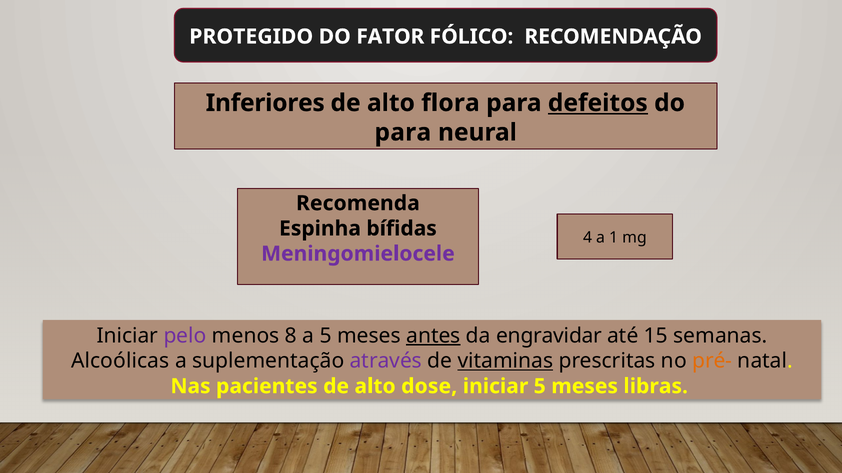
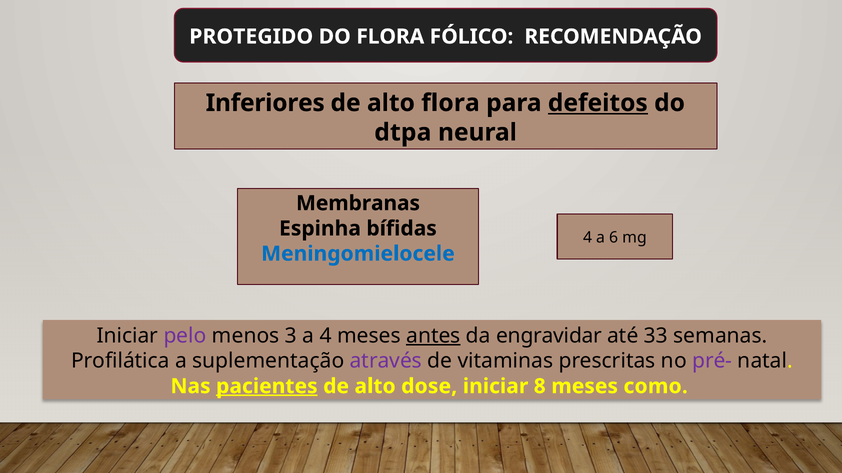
DO FATOR: FATOR -> FLORA (390, 37)
para: para -> dtpa (403, 133)
Recomenda: Recomenda -> Membranas (358, 204)
1: 1 -> 6 (614, 238)
Meningomielocele colour: purple -> blue (358, 254)
8: 8 -> 3 (291, 336)
a 5: 5 -> 4 (326, 336)
15: 15 -> 33 (656, 336)
Alcoólicas: Alcoólicas -> Profilática (120, 362)
vitaminas underline: present -> none (505, 362)
pré- colour: orange -> purple (712, 362)
pacientes underline: none -> present (267, 387)
iniciar 5: 5 -> 8 (540, 387)
libras: libras -> como (656, 387)
